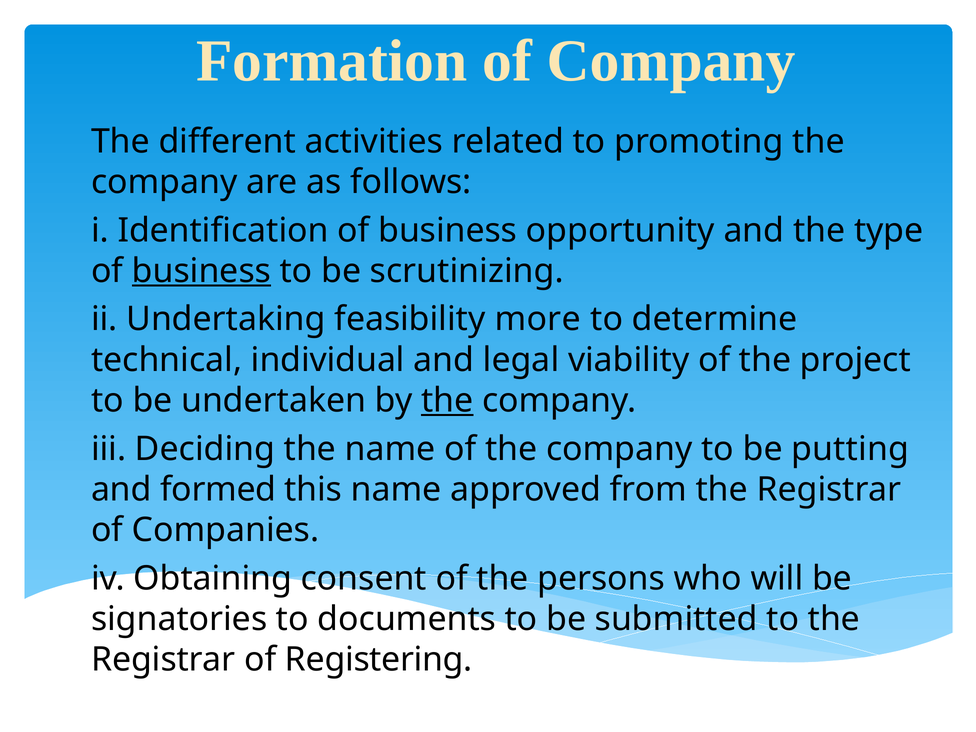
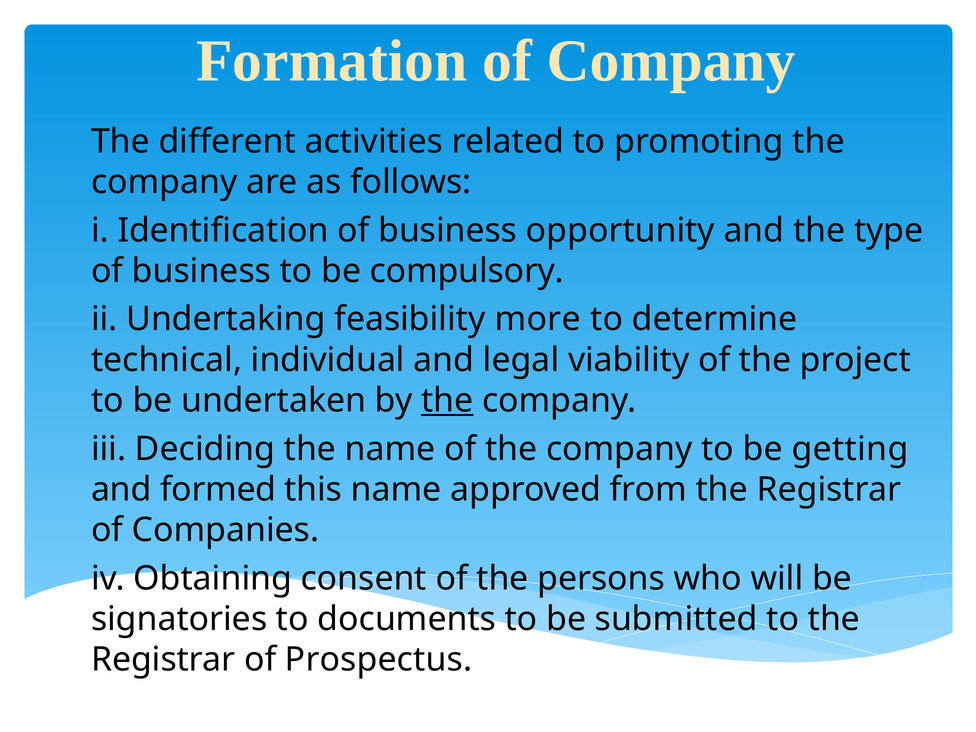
business underline: present -> none (201, 271)
scrutinizing: scrutinizing -> compulsory (467, 271)
putting: putting -> getting (850, 449)
Registering: Registering -> Prospectus (379, 660)
